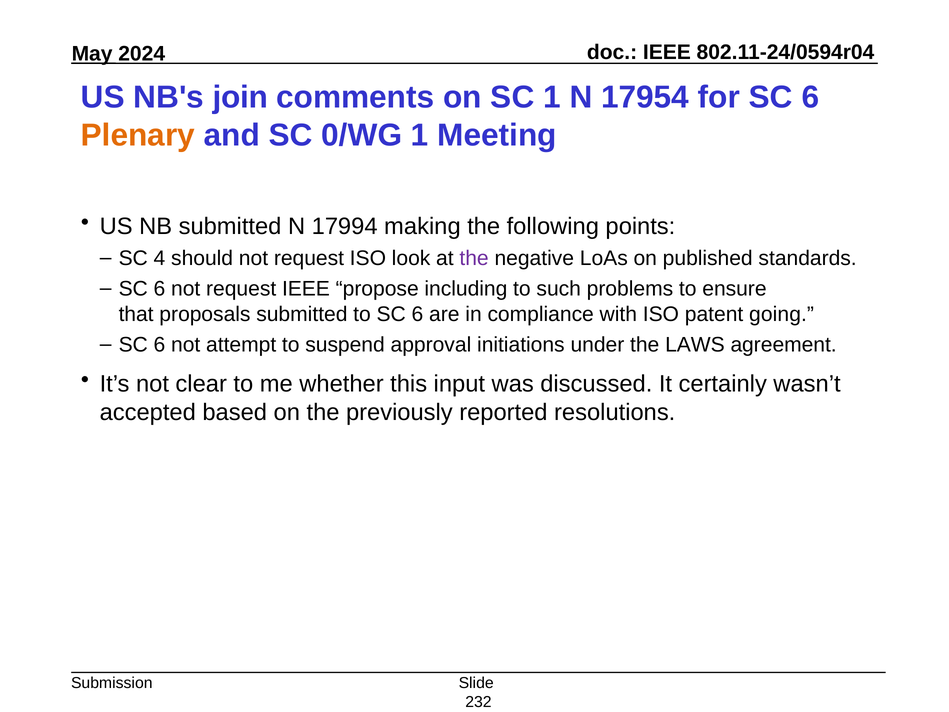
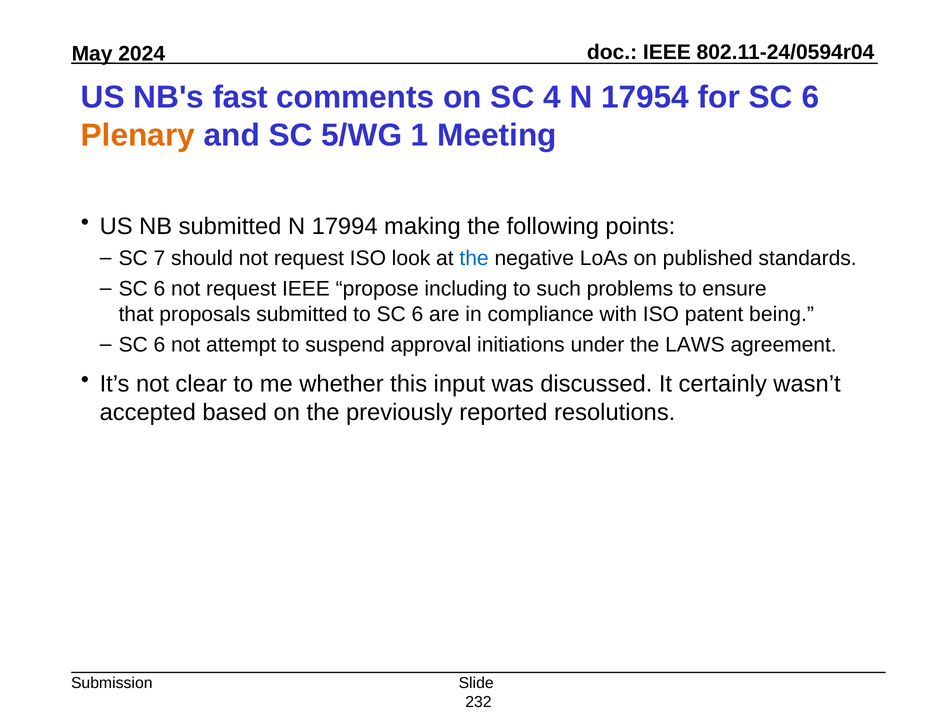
join: join -> fast (240, 97)
SC 1: 1 -> 4 (552, 97)
0/WG: 0/WG -> 5/WG (362, 135)
4: 4 -> 7 (159, 258)
the colour: purple -> blue (474, 258)
going: going -> being (782, 314)
